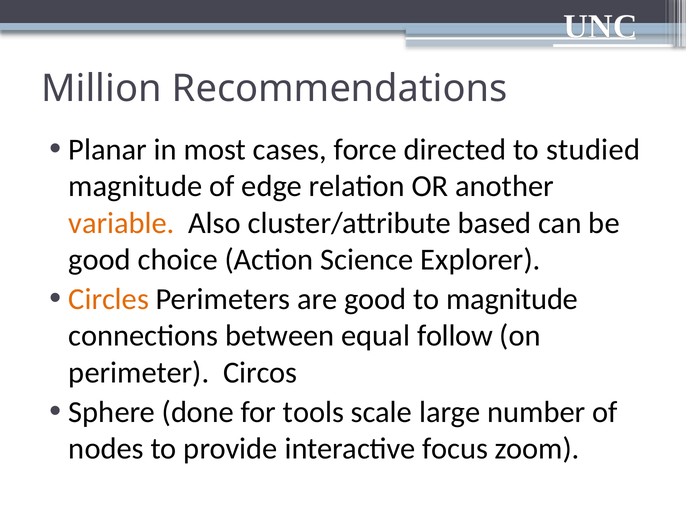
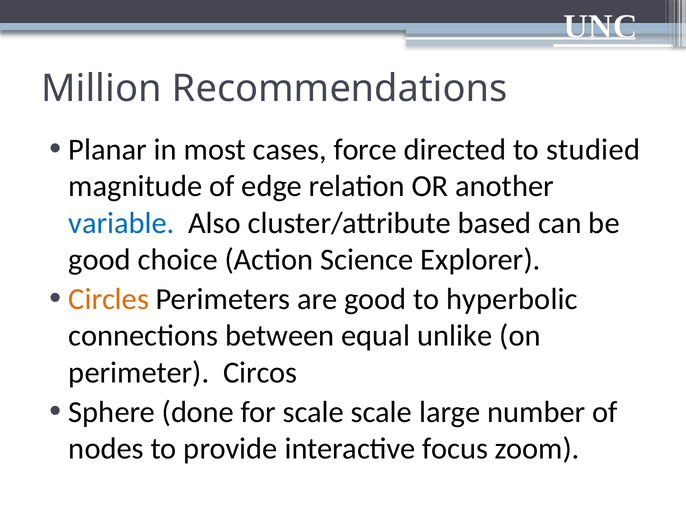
variable colour: orange -> blue (122, 223)
to magnitude: magnitude -> hyperbolic (512, 299)
follow: follow -> unlike (455, 336)
for tools: tools -> scale (313, 412)
